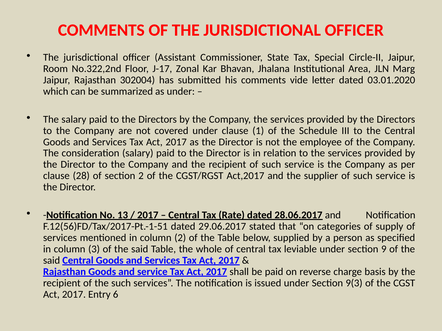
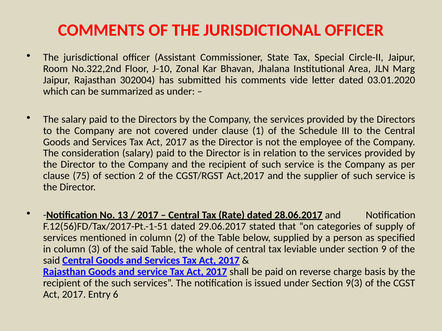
J-17: J-17 -> J-10 (162, 69)
28: 28 -> 75 (81, 176)
